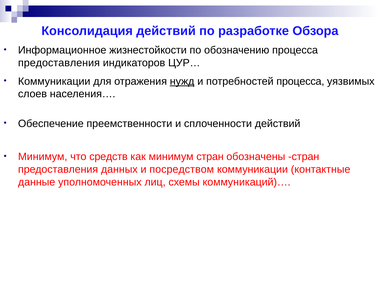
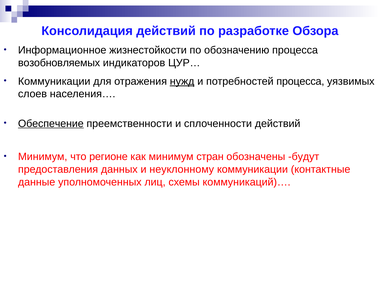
предоставления: предоставления -> возобновляемых (59, 63)
Обеспечение underline: none -> present (51, 124)
средств: средств -> регионе (108, 157)
обозначены стран: стран -> будут (304, 157)
посредством: посредством -> неуклонному (182, 169)
